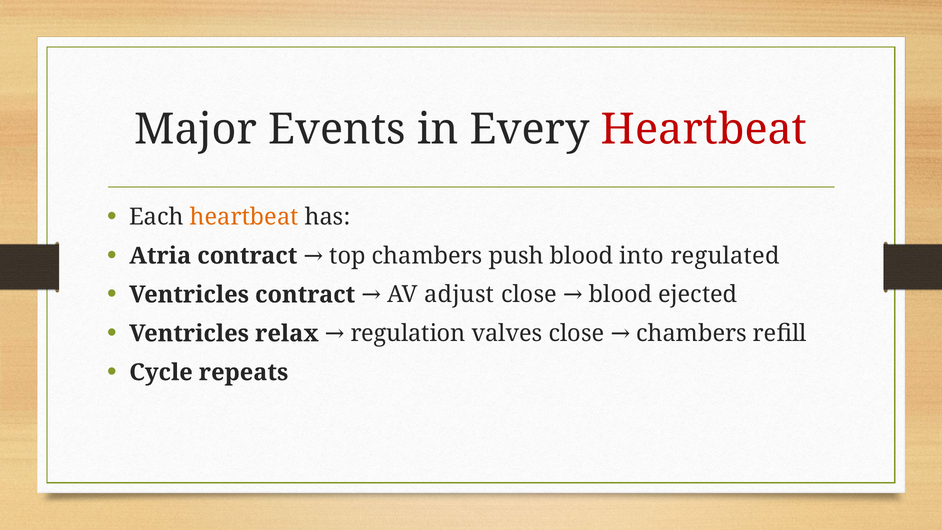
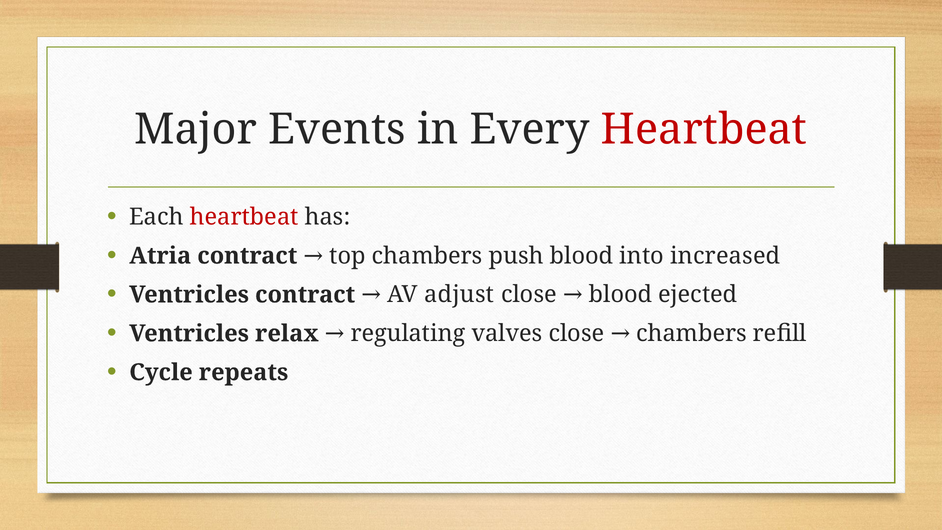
heartbeat colour: orange -> red (244, 217)
regulated: regulated -> increased (725, 256)
regulation: regulation -> regulating (408, 333)
